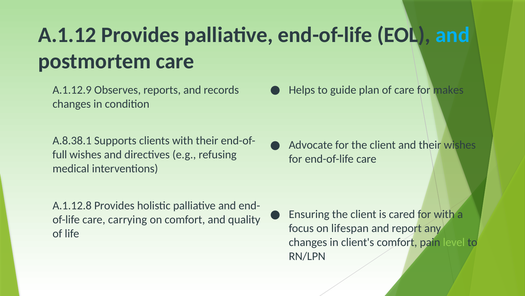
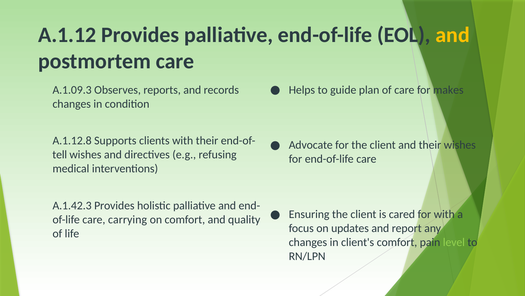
and colour: light blue -> yellow (453, 35)
A.1.12.9: A.1.12.9 -> A.1.09.3 (72, 90)
A.8.38.1: A.8.38.1 -> A.1.12.8 (72, 140)
full: full -> tell (60, 154)
A.1.12.8: A.1.12.8 -> A.1.42.3 (72, 205)
lifespan: lifespan -> updates (350, 228)
